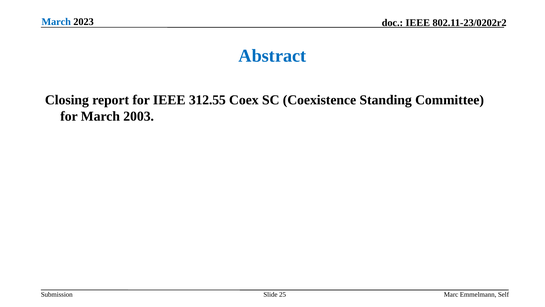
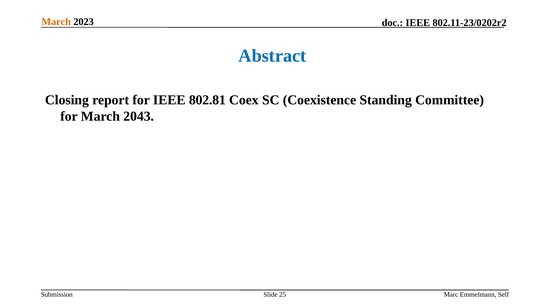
March colour: blue -> orange (56, 22)
312.55: 312.55 -> 802.81 (207, 100)
2003: 2003 -> 2043 (139, 116)
